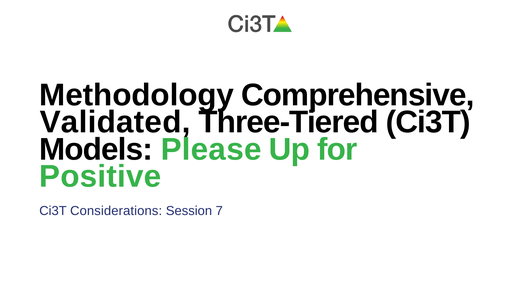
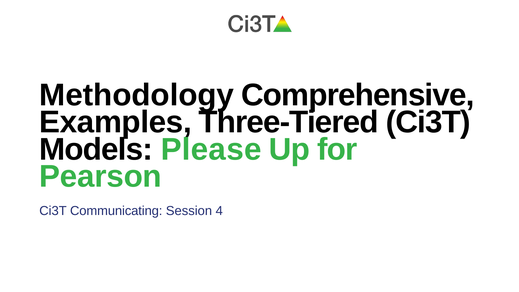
Validated: Validated -> Examples (115, 122)
Positive: Positive -> Pearson (101, 176)
Considerations: Considerations -> Communicating (116, 211)
7: 7 -> 4 (219, 211)
